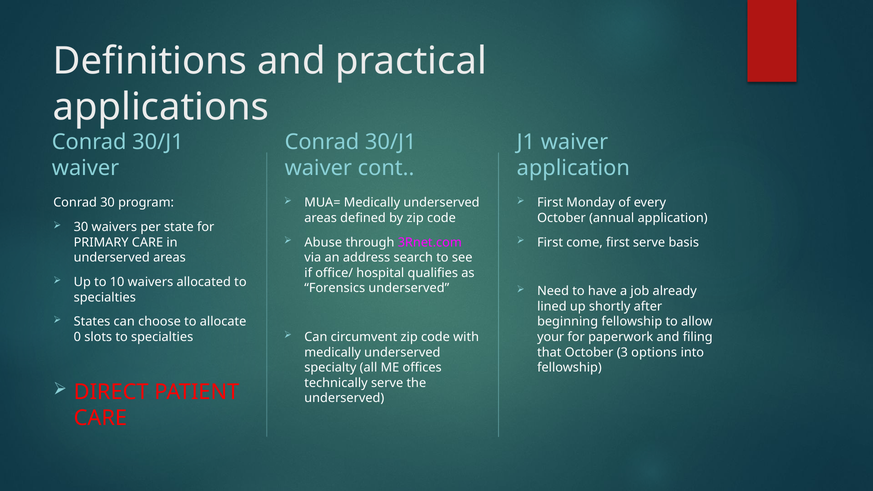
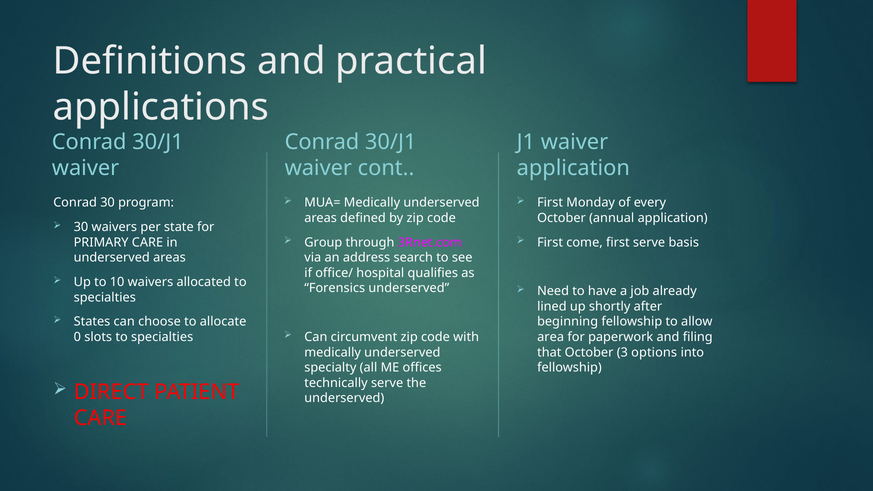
Abuse: Abuse -> Group (323, 242)
your: your -> area (551, 337)
